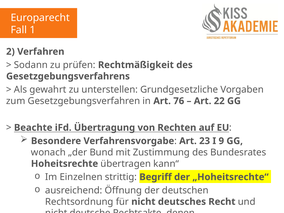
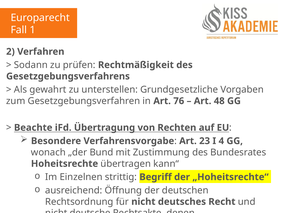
22: 22 -> 48 (219, 101)
9: 9 -> 4 (221, 141)
